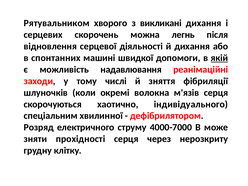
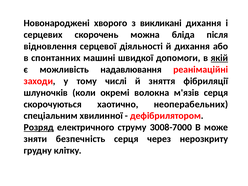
Рятувальником: Рятувальником -> Новонароджені (57, 23)
легнь: легнь -> бліда (183, 35)
індивідуального: індивідуального -> неоперабельних (191, 104)
Розряд underline: none -> present (39, 127)
4000-7000: 4000-7000 -> 3008-7000 (171, 127)
прохідності: прохідності -> безпечність (81, 139)
